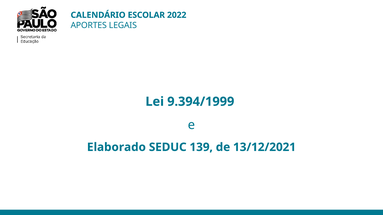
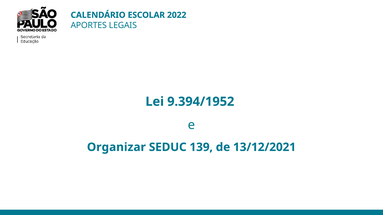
9.394/1999: 9.394/1999 -> 9.394/1952 (201, 102)
Elaborado: Elaborado -> Organizar (116, 147)
